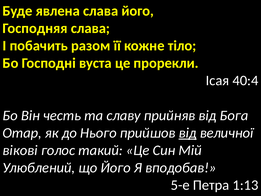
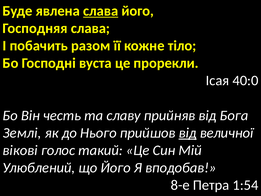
слава underline: none -> present (101, 11)
40:4: 40:4 -> 40:0 (245, 81)
Отар: Отар -> Землі (22, 133)
5-е: 5-е -> 8-е (180, 185)
1:13: 1:13 -> 1:54 (245, 185)
